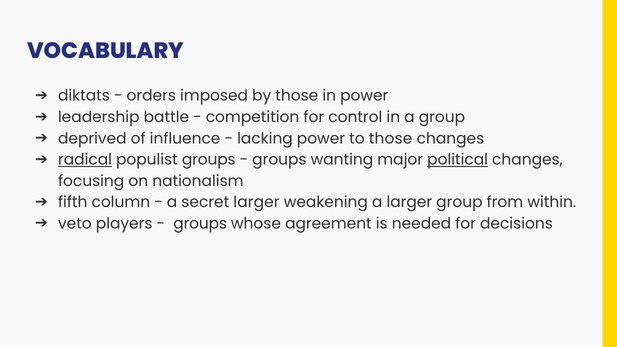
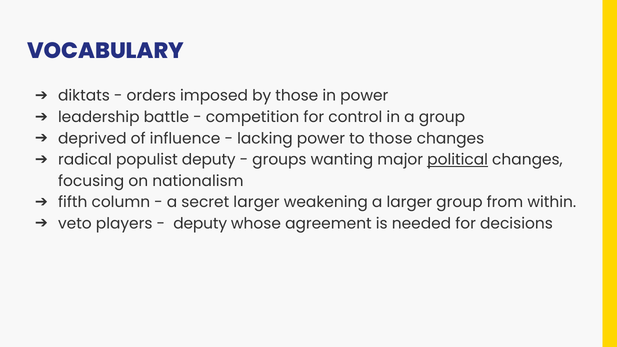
radical underline: present -> none (85, 160)
populist groups: groups -> deputy (209, 160)
groups: groups -> deputy (200, 224)
